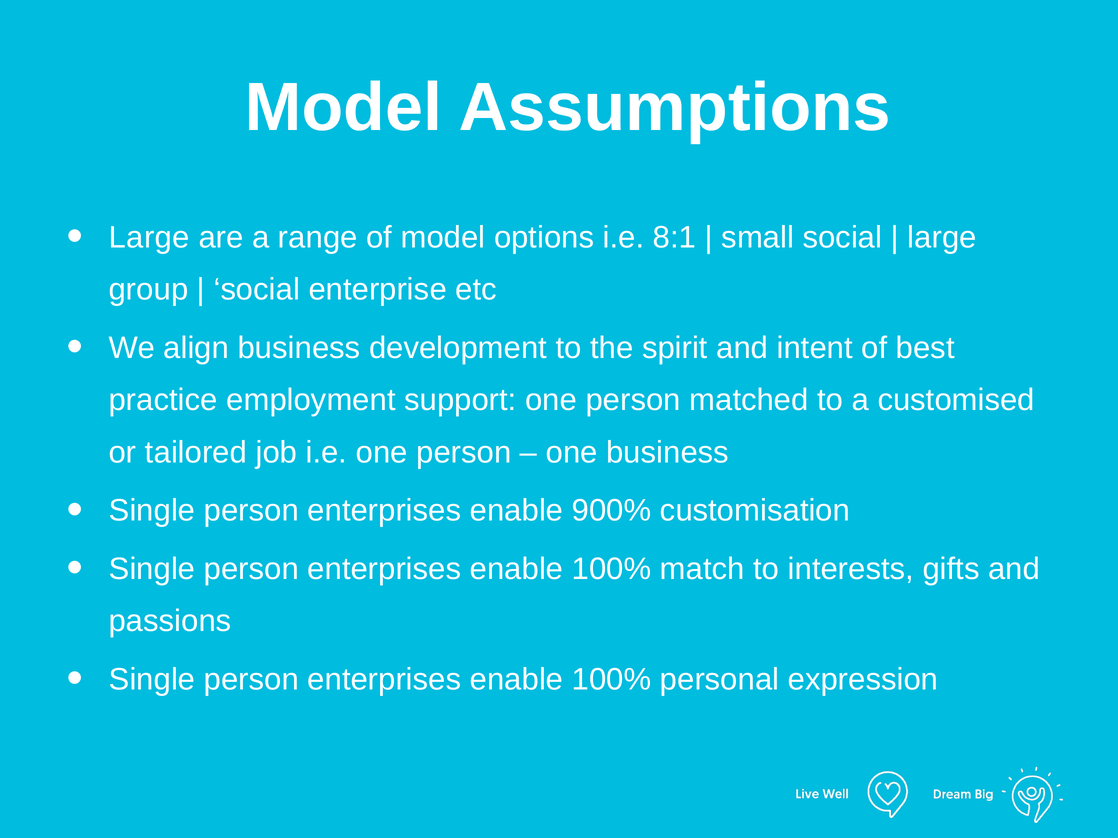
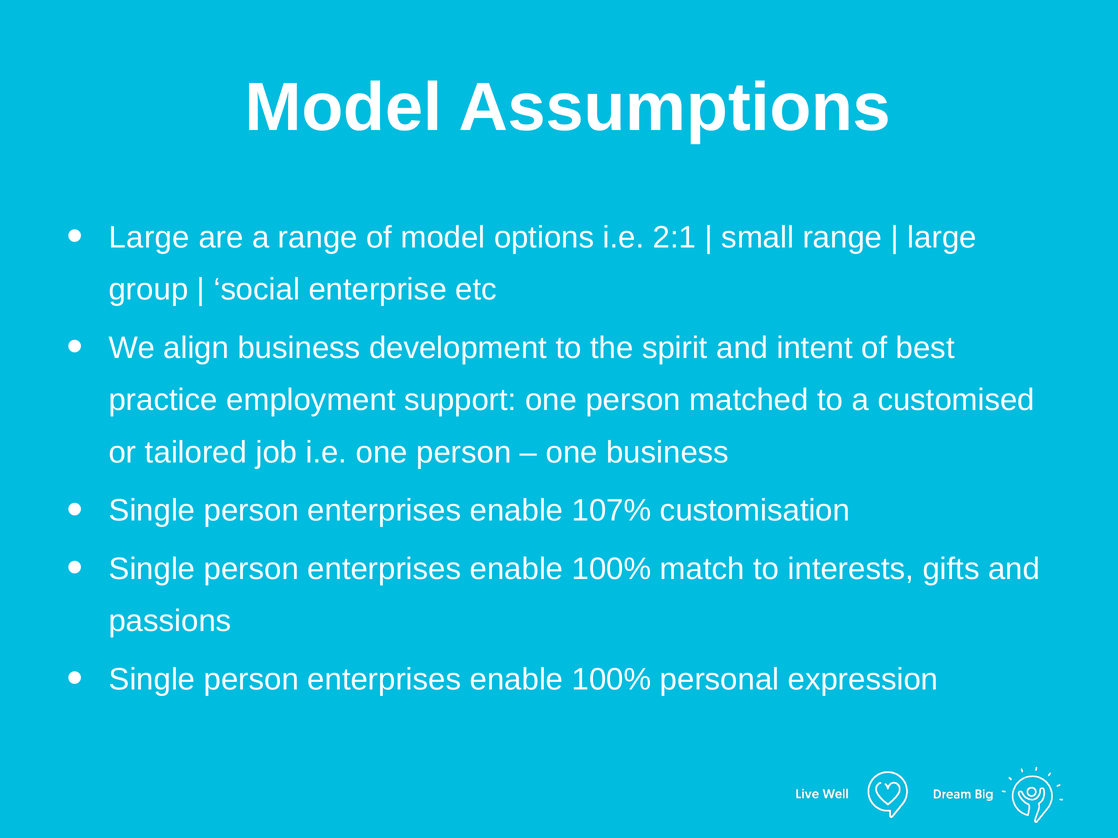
8:1: 8:1 -> 2:1 (675, 238)
small social: social -> range (842, 238)
900%: 900% -> 107% (612, 511)
